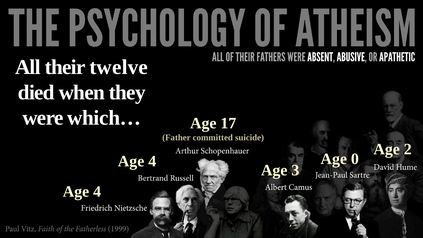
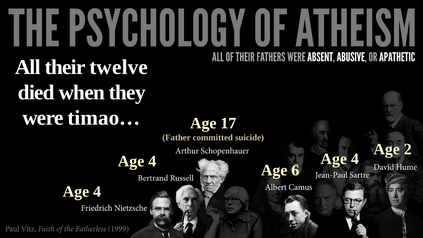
which…: which… -> timao… (104, 118)
0: 0 -> 4 (355, 159)
3: 3 -> 6 (295, 170)
